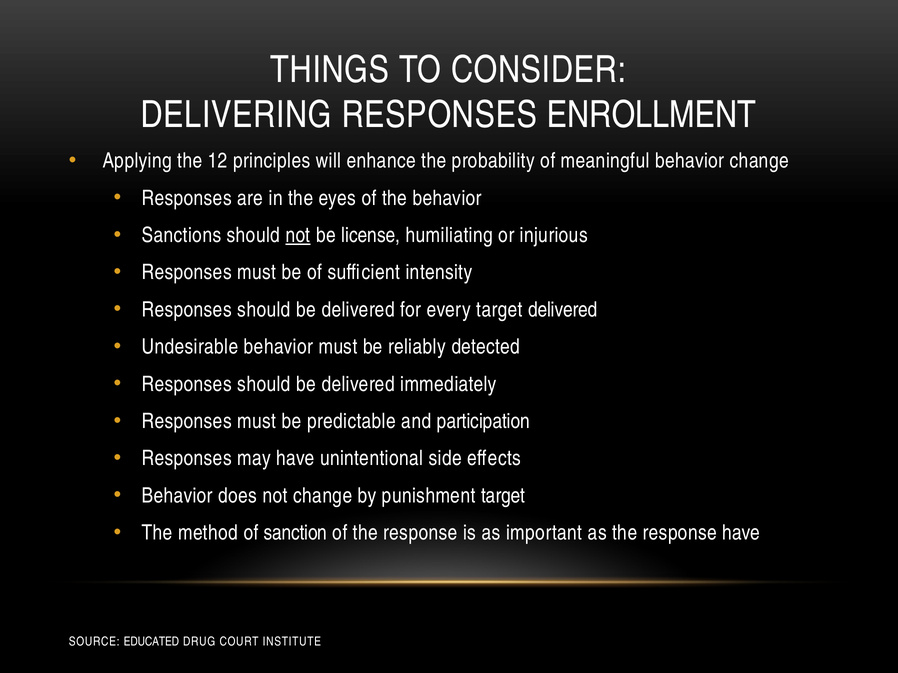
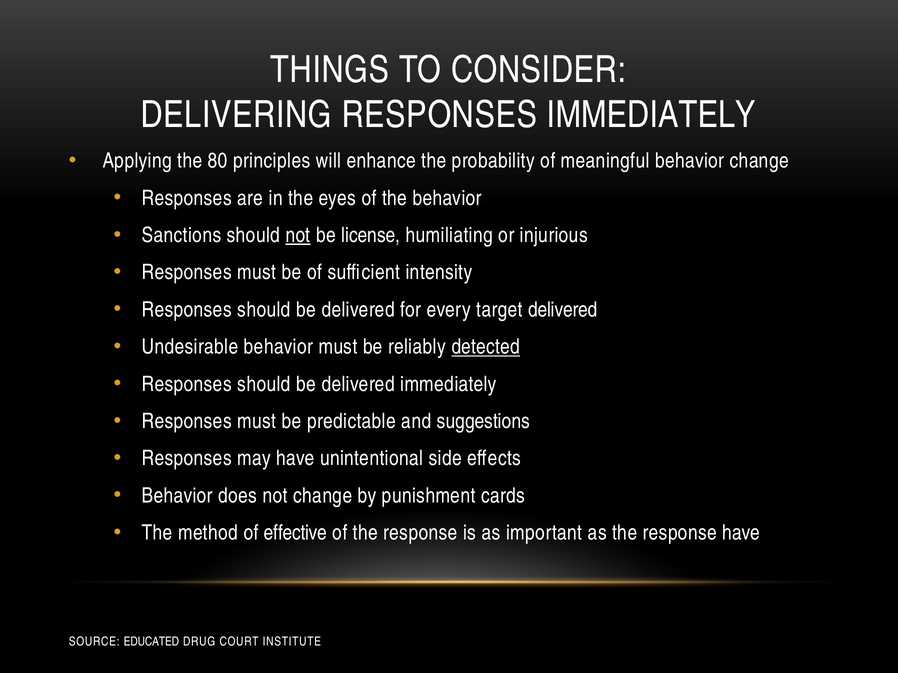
RESPONSES ENROLLMENT: ENROLLMENT -> IMMEDIATELY (651, 115)
12: 12 -> 80 (218, 161)
detected underline: none -> present (486, 347)
participation: participation -> suggestions (483, 422)
punishment target: target -> cards (503, 496)
sanction: sanction -> effective (295, 533)
